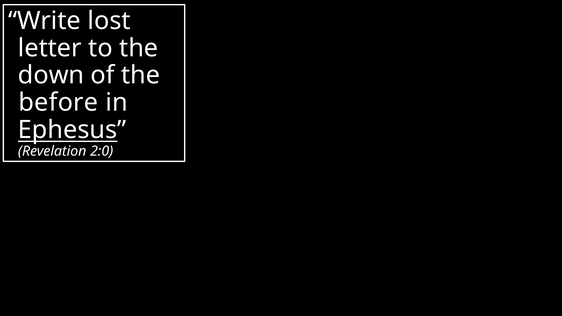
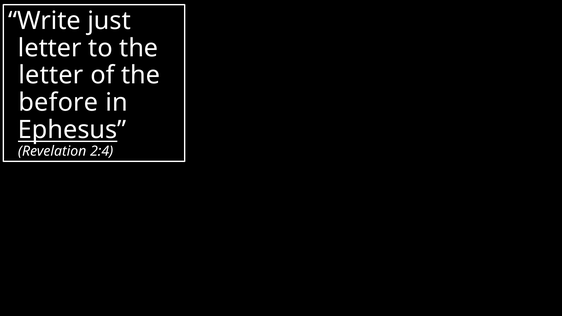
lost: lost -> just (109, 21)
down: down -> letter (51, 75)
2:0: 2:0 -> 2:4 (102, 151)
